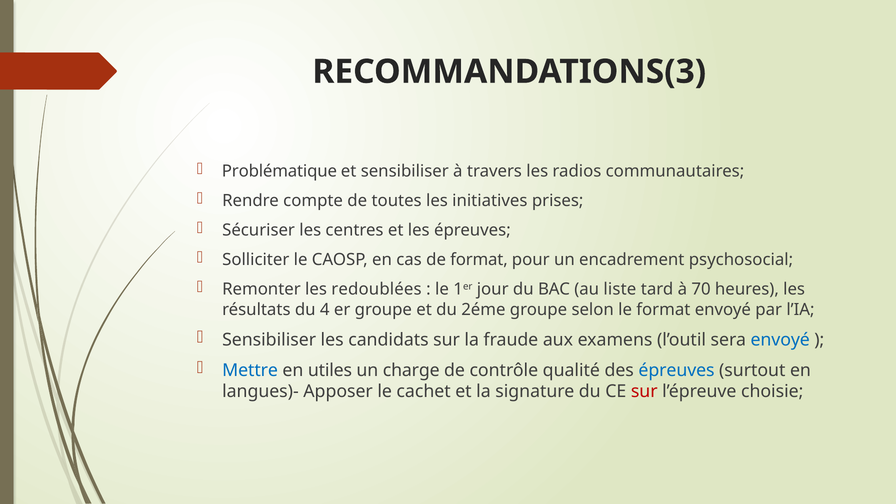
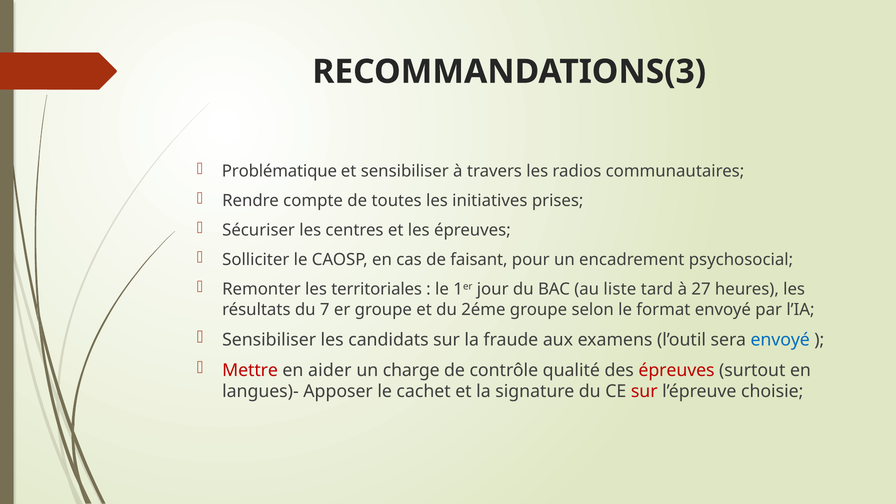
de format: format -> faisant (479, 260)
redoublées: redoublées -> territoriales (377, 289)
70: 70 -> 27 (701, 289)
4: 4 -> 7 (325, 310)
Mettre colour: blue -> red (250, 370)
utiles: utiles -> aider (330, 370)
épreuves colour: blue -> red (677, 370)
